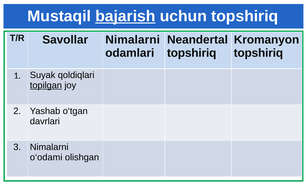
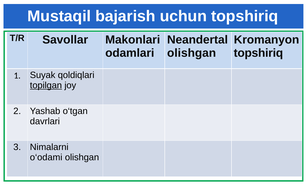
bajarish underline: present -> none (125, 16)
Savollar Nimalarni: Nimalarni -> Makonlari (133, 40)
topshiriq: topshiriq -> olishgan (192, 53)
